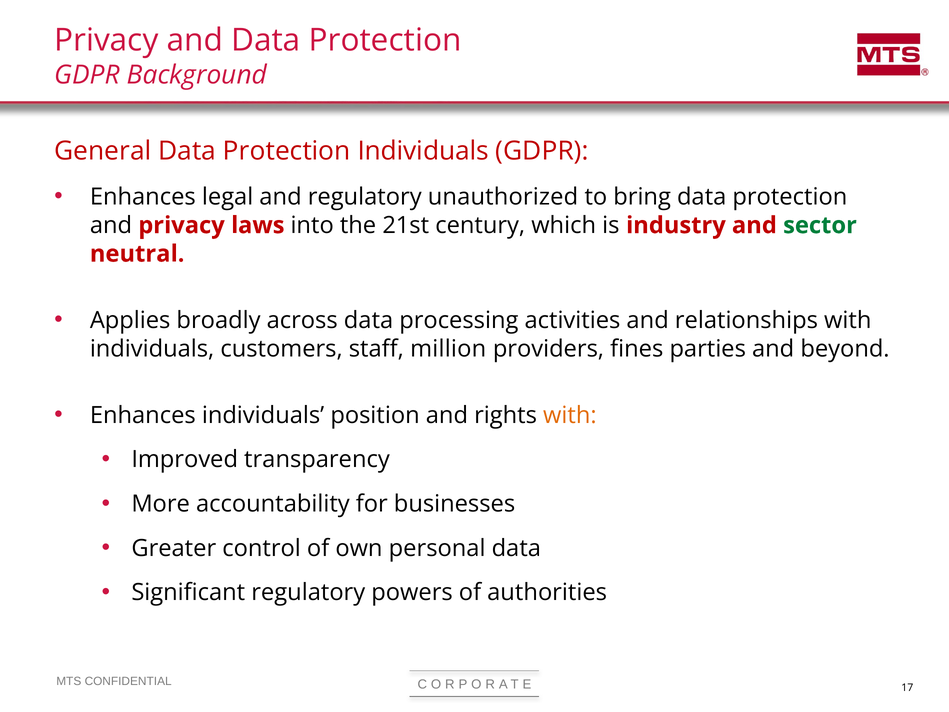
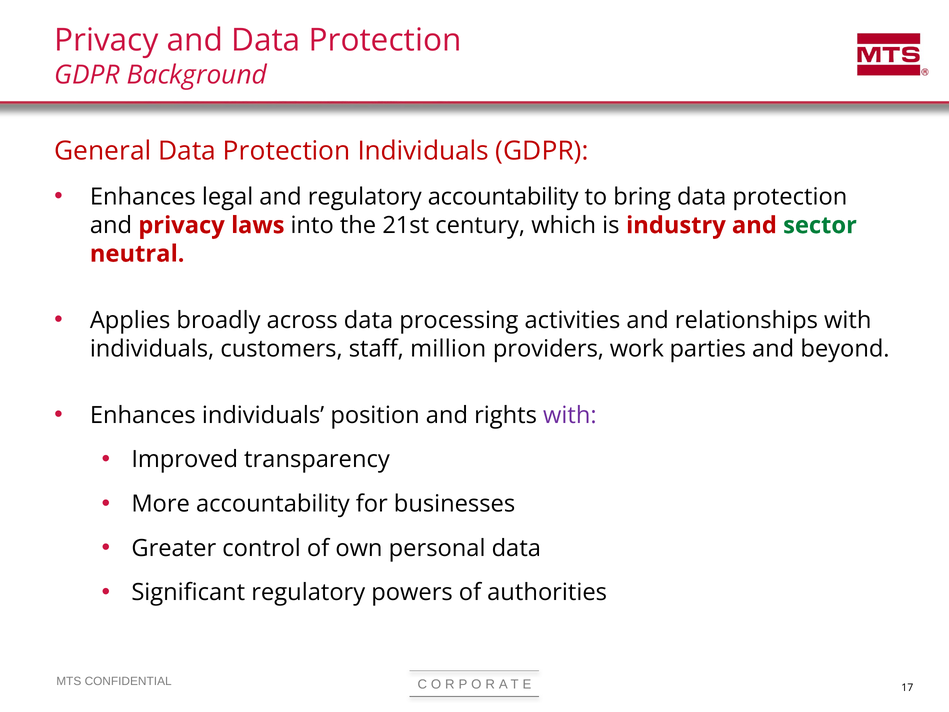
regulatory unauthorized: unauthorized -> accountability (503, 197)
fines: fines -> work (637, 349)
with colour: orange -> purple (570, 415)
